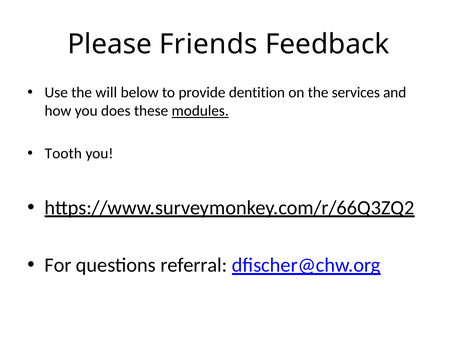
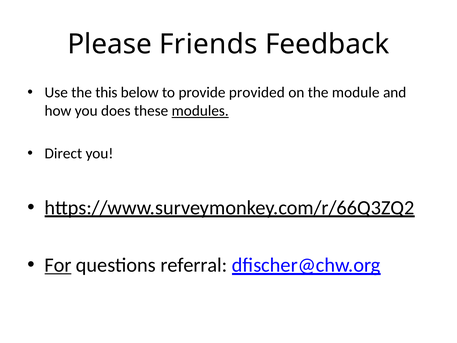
will: will -> this (106, 92)
dentition: dentition -> provided (257, 92)
services: services -> module (356, 92)
Tooth: Tooth -> Direct (63, 153)
For underline: none -> present (58, 265)
